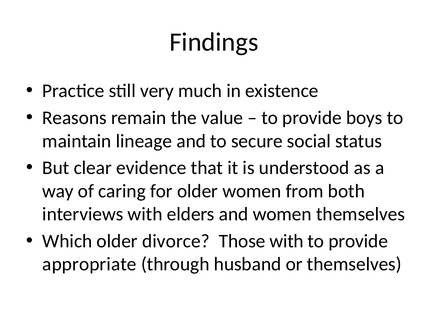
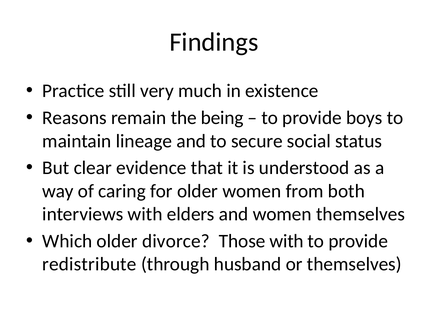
value: value -> being (222, 118)
appropriate: appropriate -> redistribute (89, 265)
